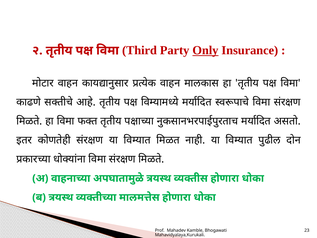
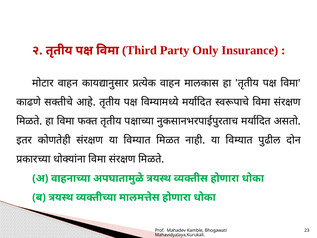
Only underline: present -> none (205, 50)
